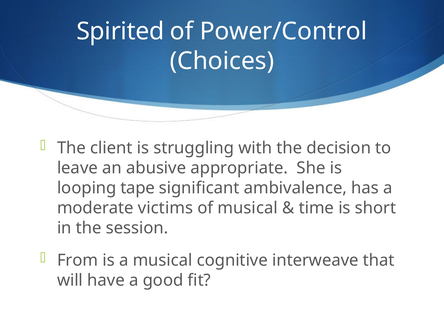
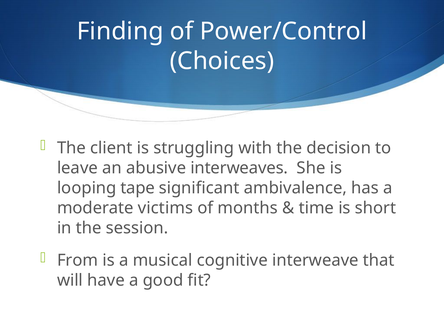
Spirited: Spirited -> Finding (120, 31)
appropriate: appropriate -> interweaves (239, 168)
of musical: musical -> months (248, 208)
